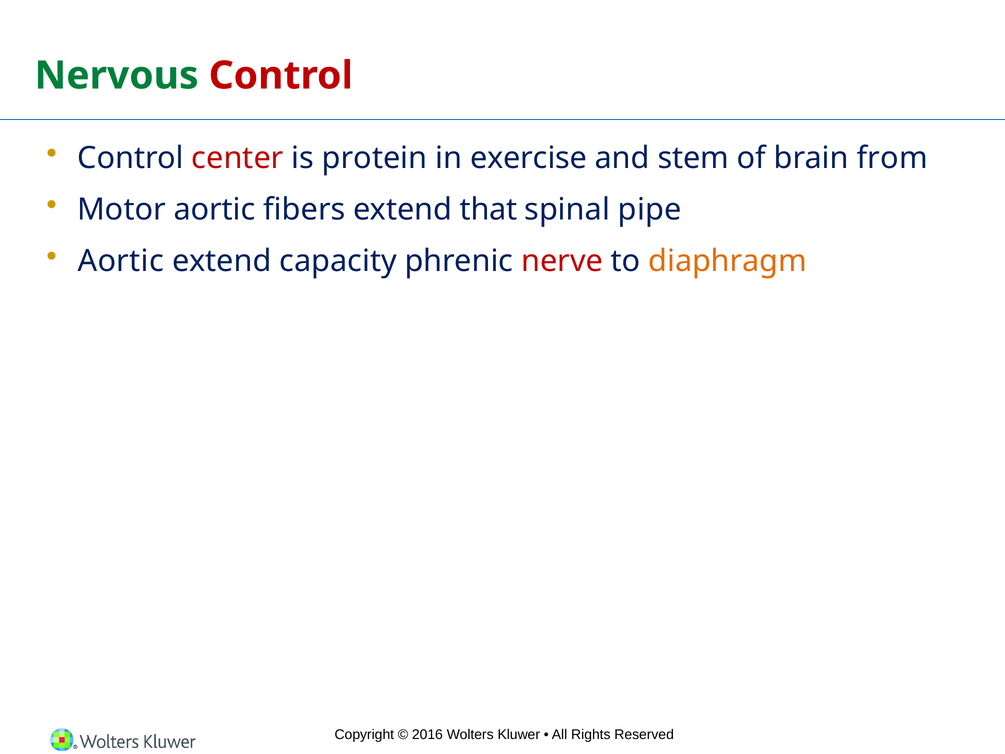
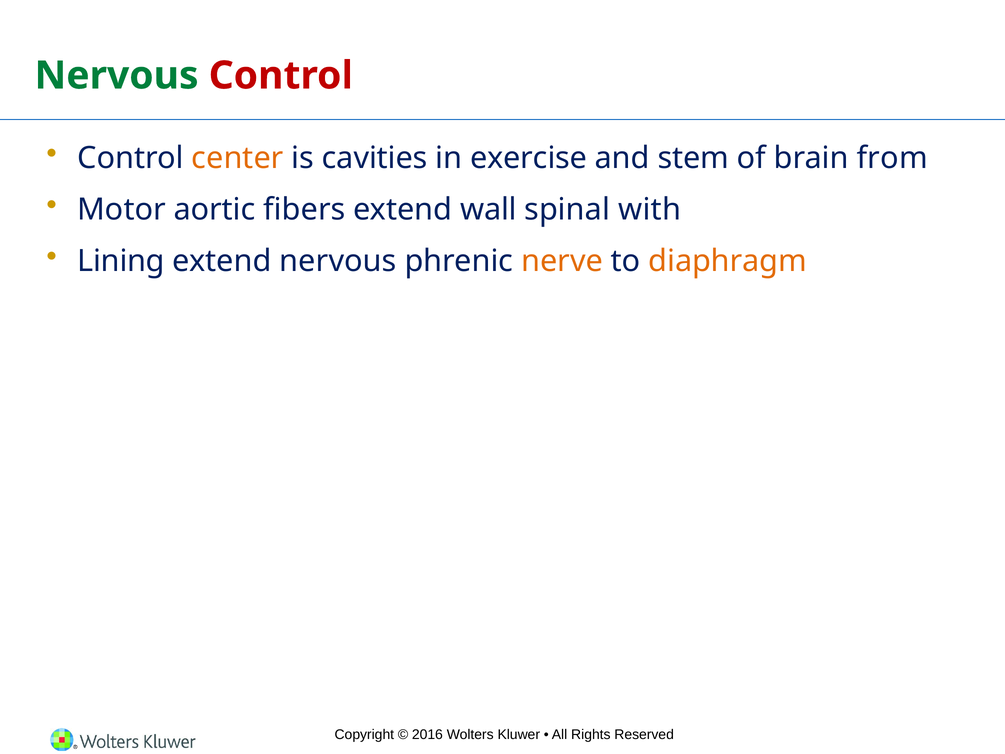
center colour: red -> orange (238, 158)
protein: protein -> cavities (375, 158)
that: that -> wall (488, 209)
pipe: pipe -> with (650, 209)
Aortic: Aortic -> Lining (121, 261)
extend capacity: capacity -> nervous (338, 261)
nerve colour: red -> orange (562, 261)
